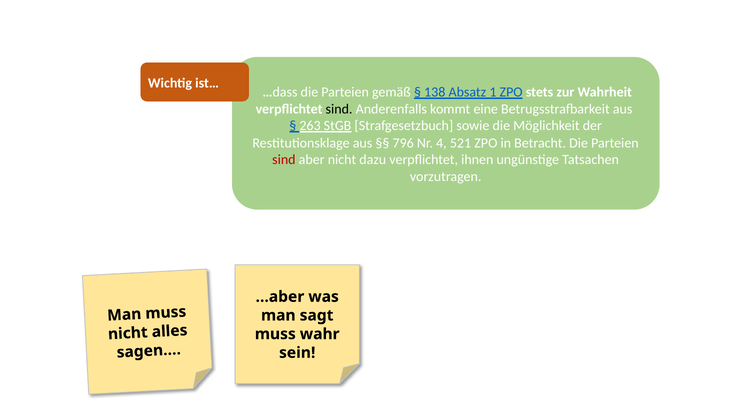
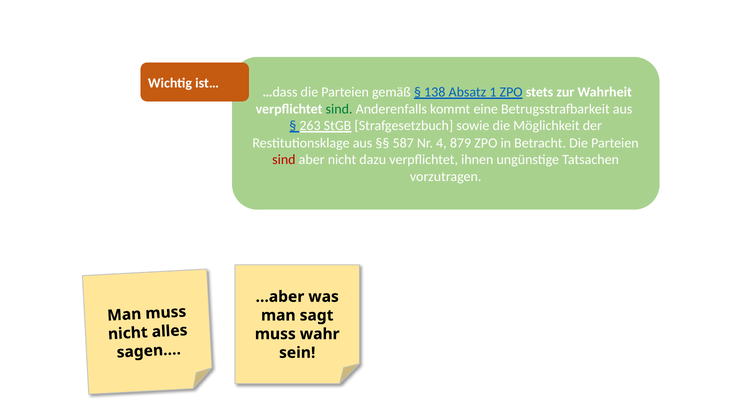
sind colour: black -> green (339, 109)
796: 796 -> 587 (403, 143)
521: 521 -> 879 (461, 143)
